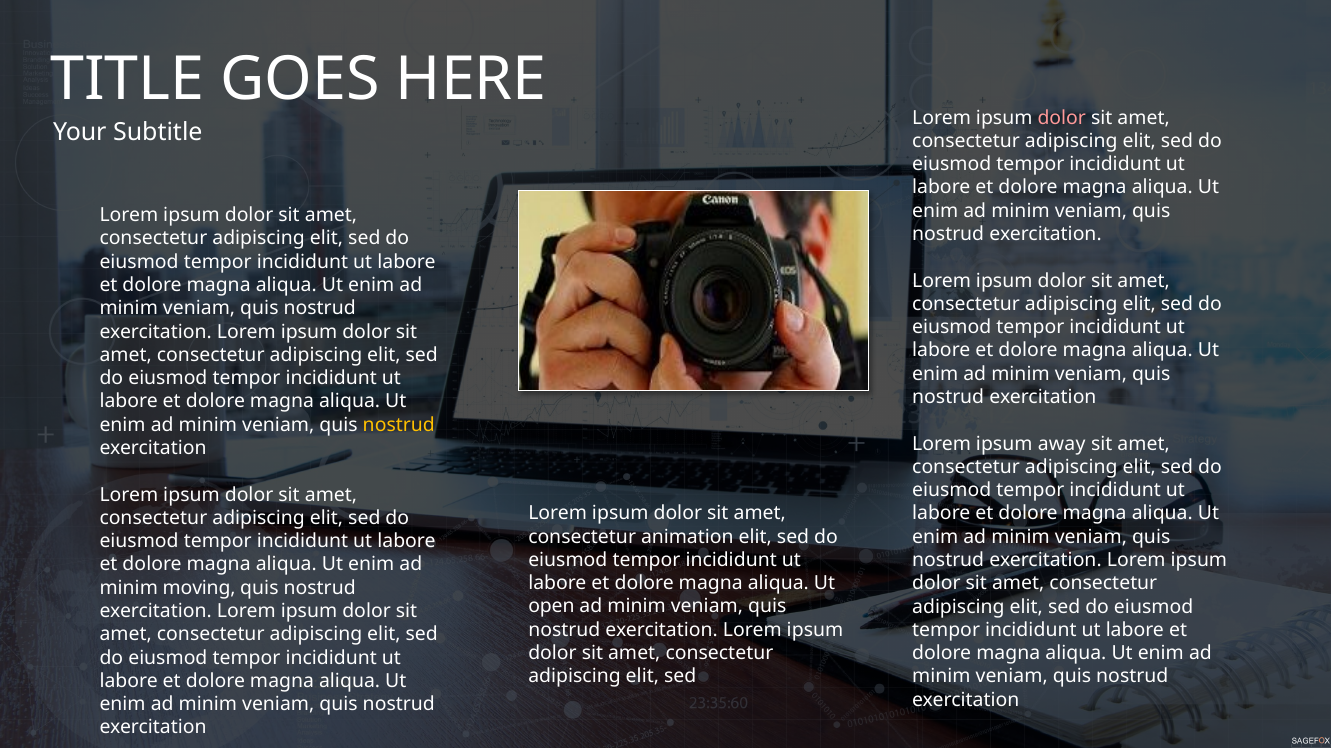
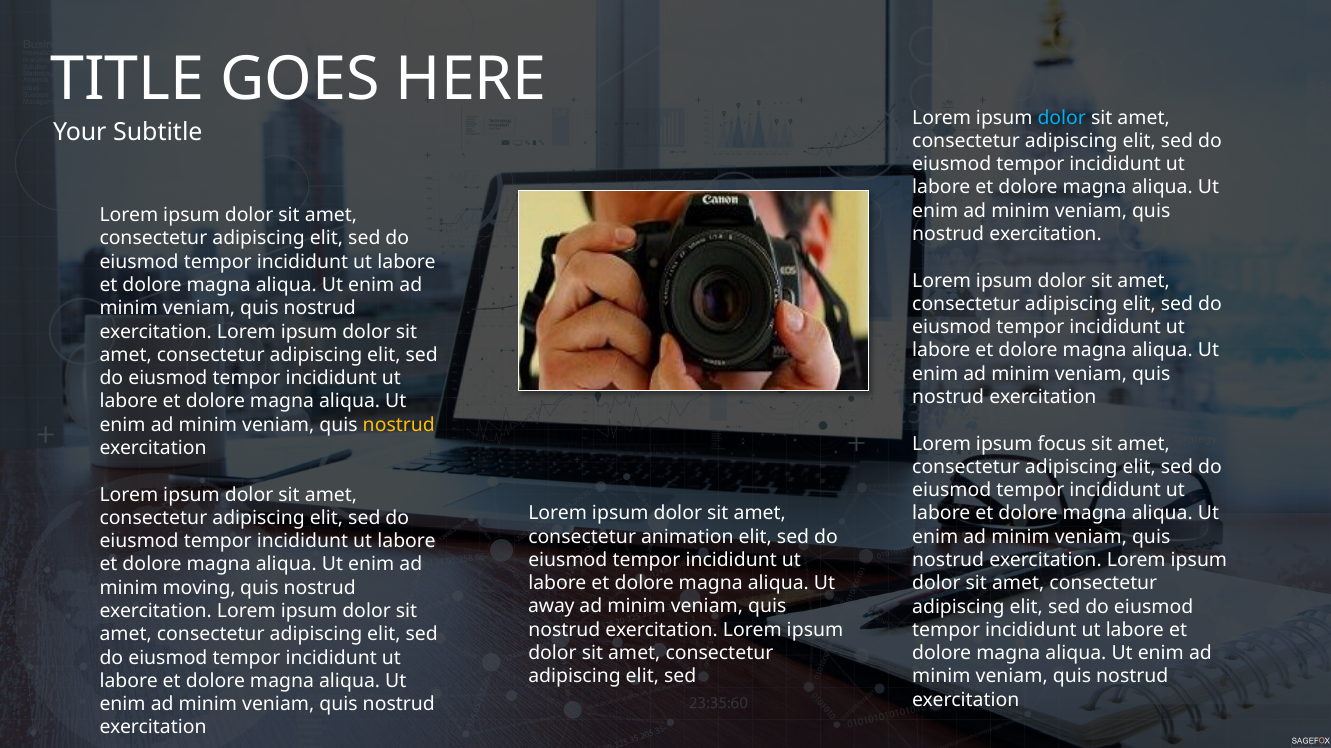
dolor colour: pink -> light blue (1062, 118)
away: away -> focus (1062, 444)
open: open -> away (551, 607)
